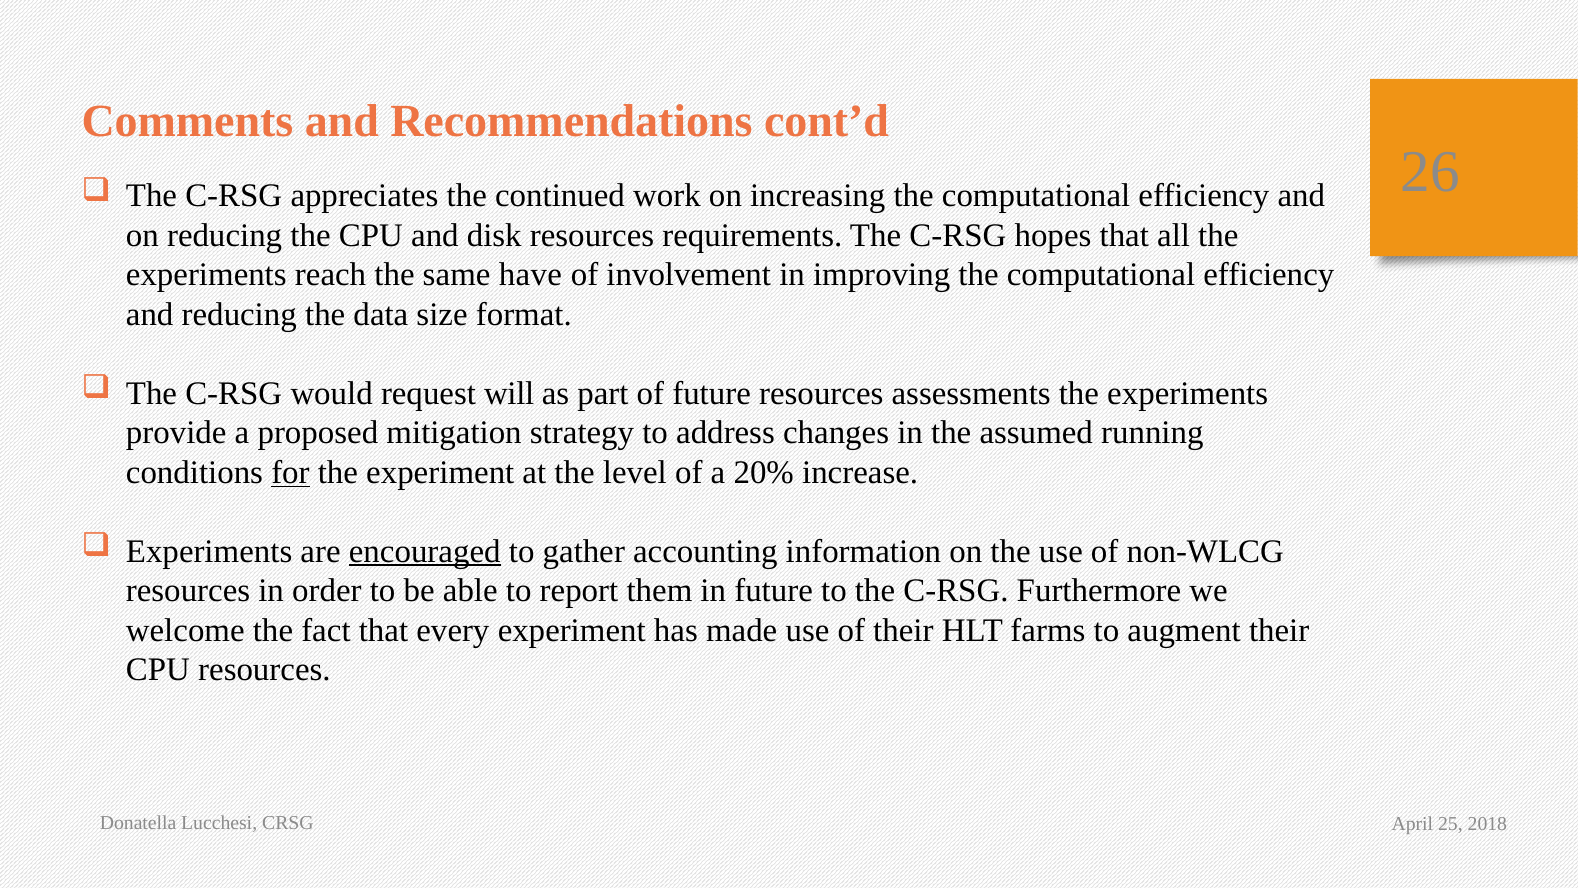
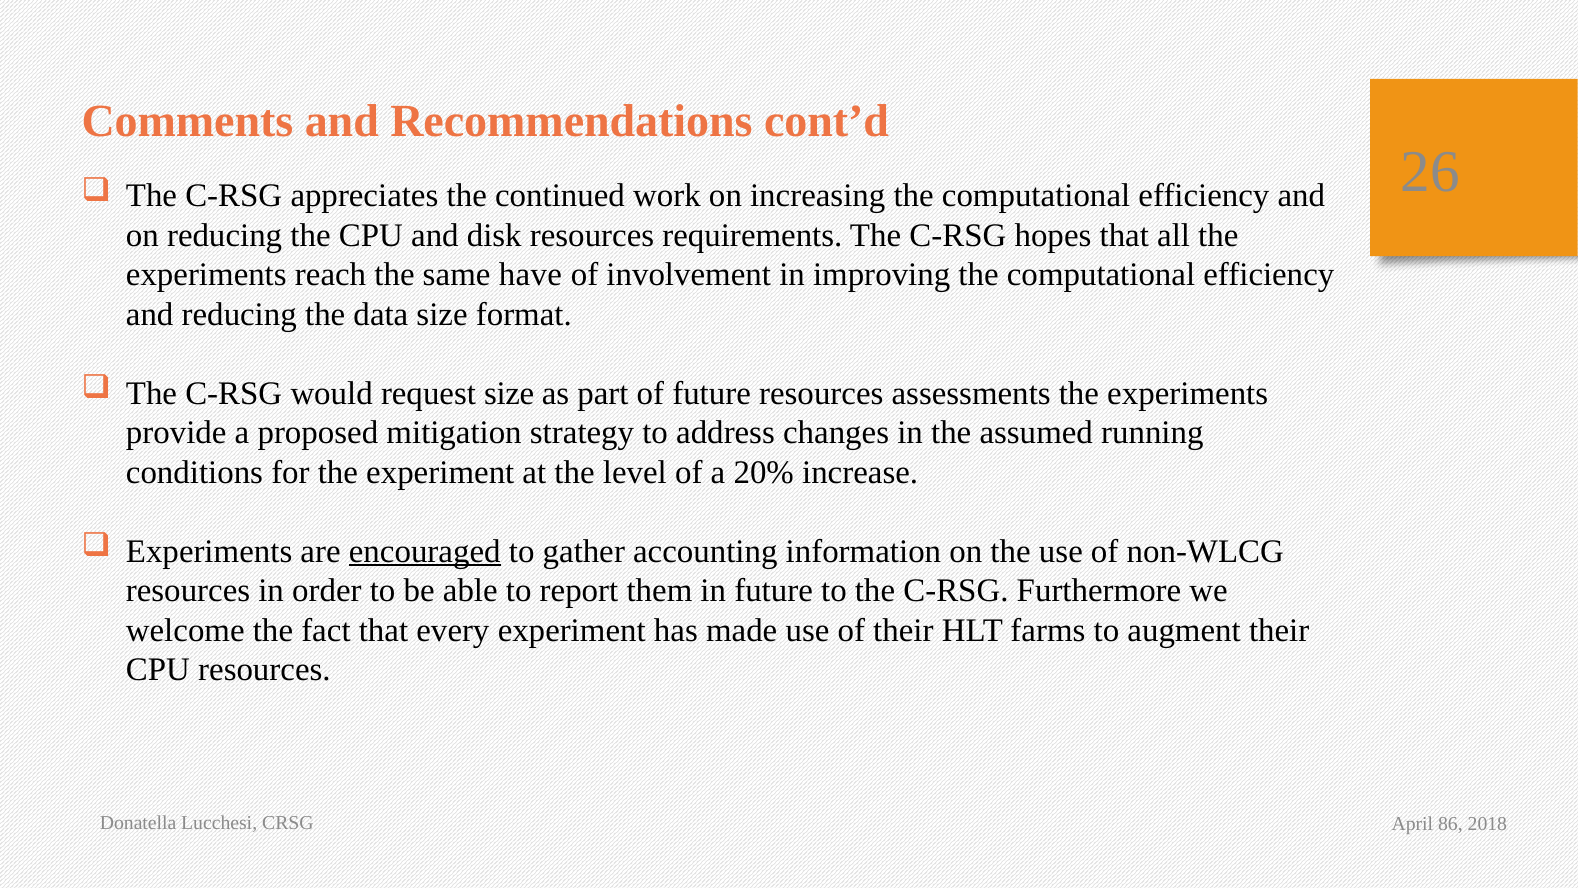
request will: will -> size (509, 393)
for underline: present -> none (290, 472)
25: 25 -> 86 (1450, 824)
